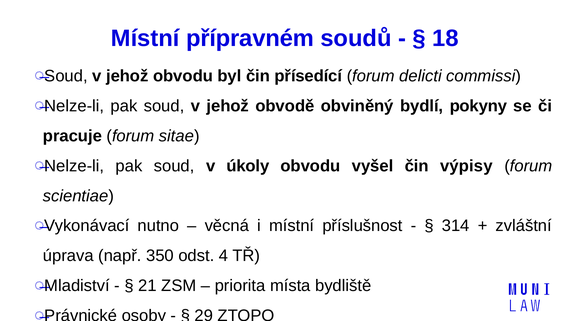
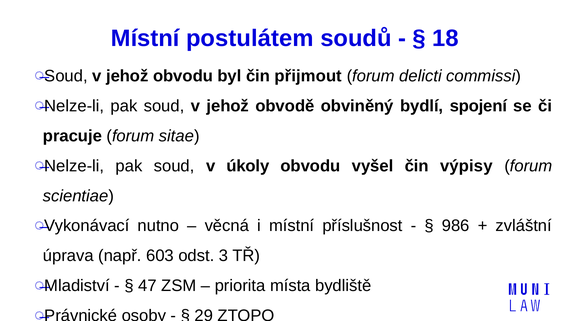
přípravném: přípravném -> postulátem (250, 38)
přísedící: přísedící -> přijmout (308, 76)
pokyny: pokyny -> spojení (478, 106)
314: 314 -> 986 (456, 226)
350: 350 -> 603 (160, 256)
4: 4 -> 3 (224, 256)
21: 21 -> 47 (147, 285)
